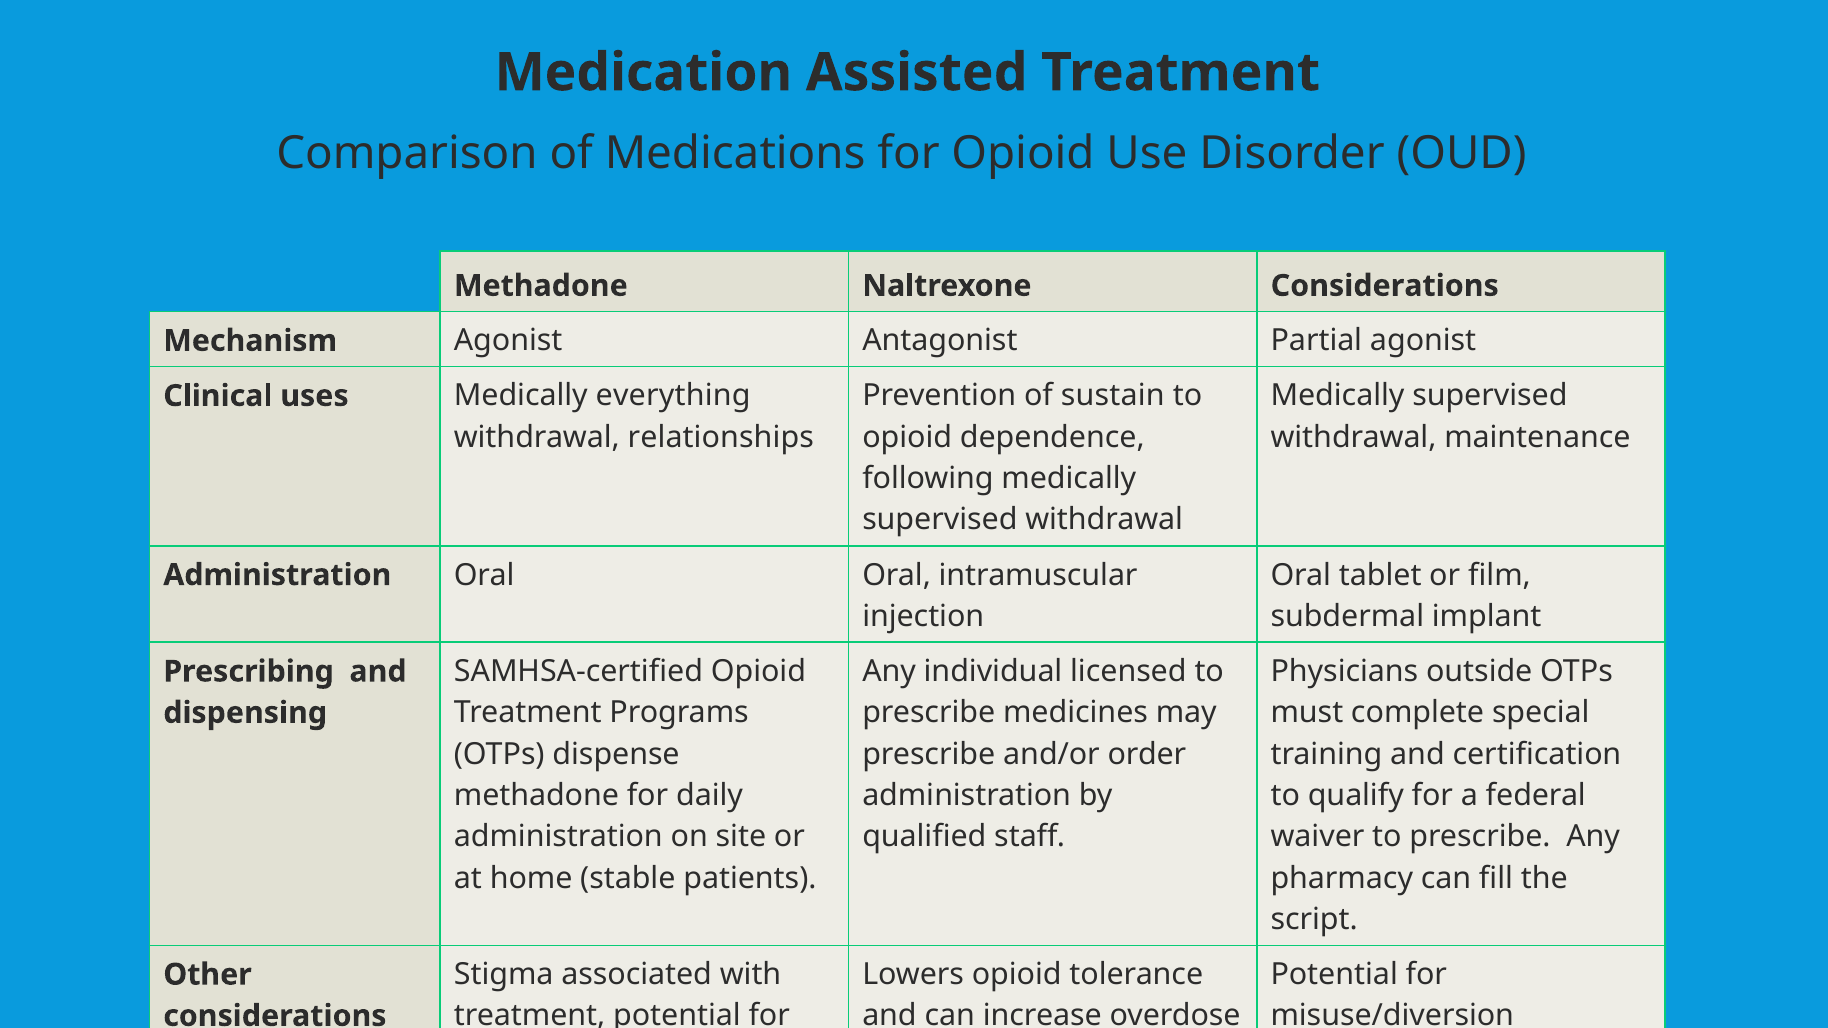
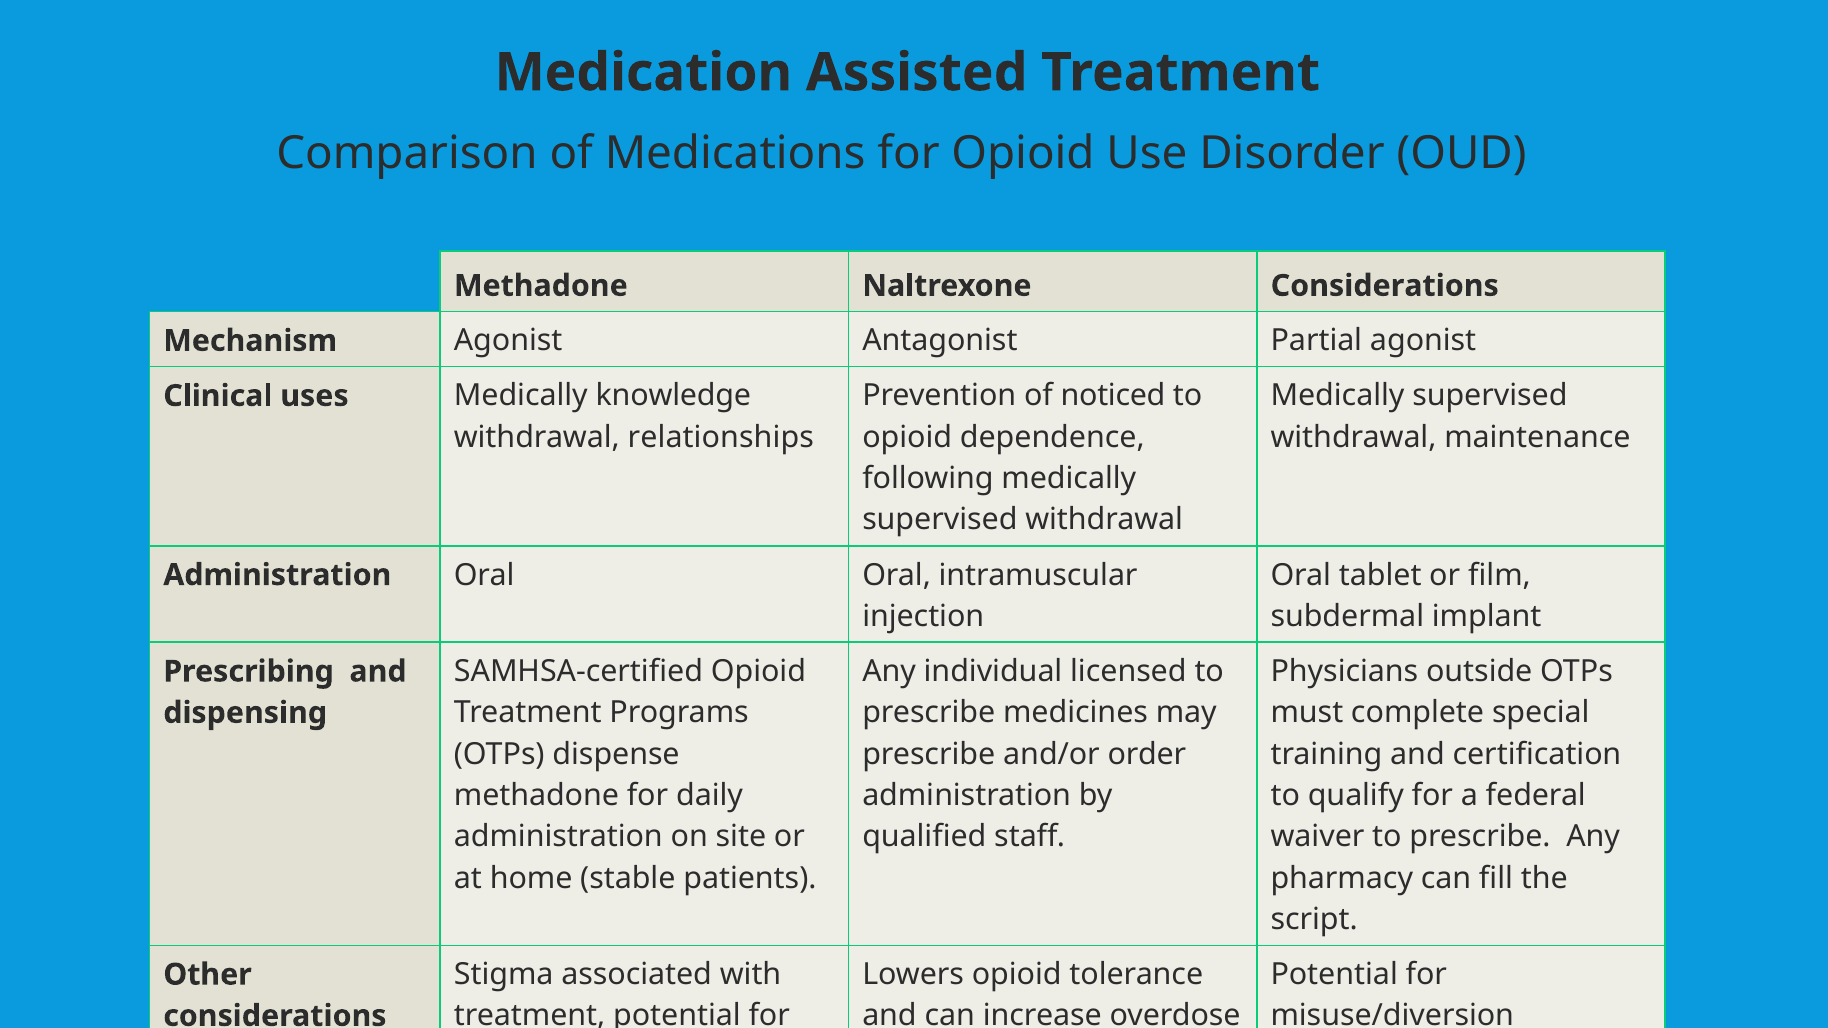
sustain: sustain -> noticed (1113, 396)
everything: everything -> knowledge (673, 396)
